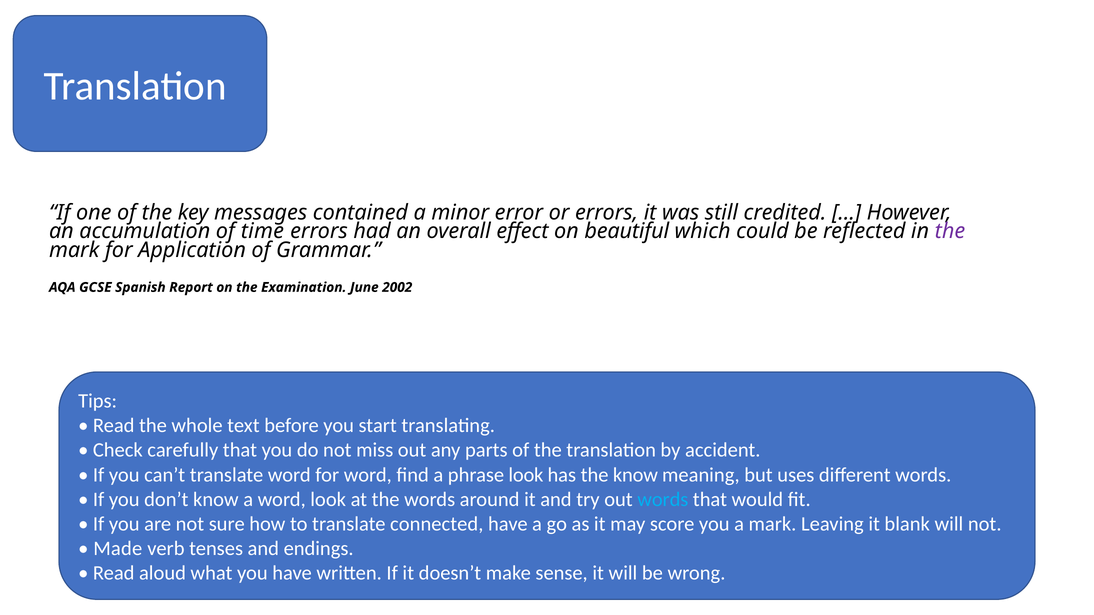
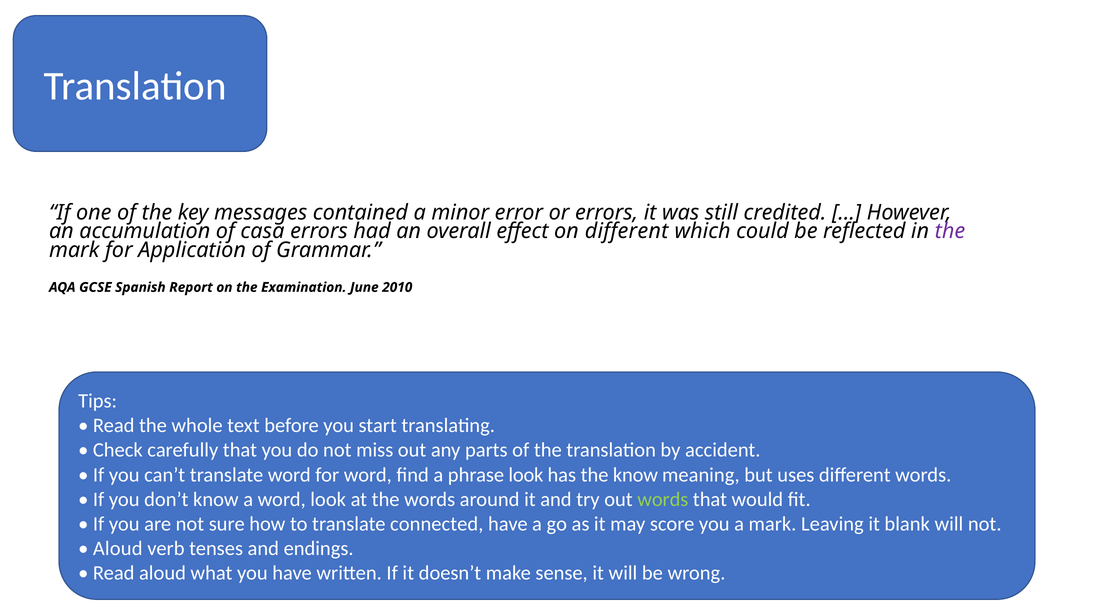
time: time -> casa (262, 231)
on beautiful: beautiful -> different (627, 231)
2002: 2002 -> 2010 (397, 288)
words colour: light blue -> light green (663, 500)
Made: Made -> Aloud (118, 549)
